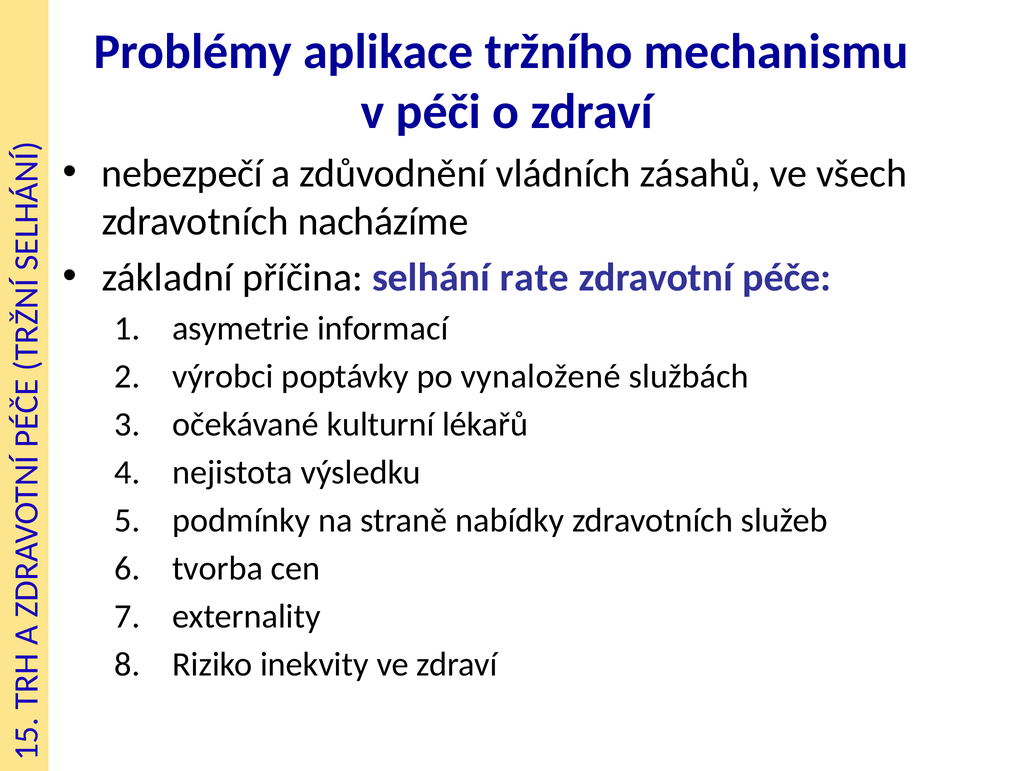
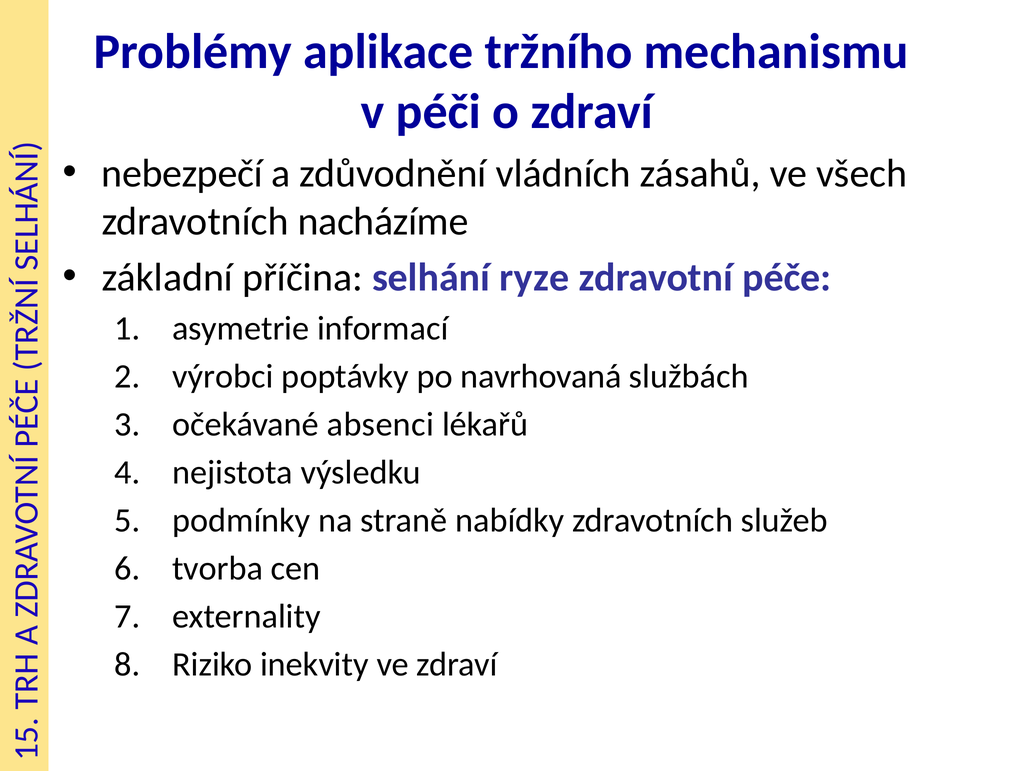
rate: rate -> ryze (534, 277)
vynaložené: vynaložené -> navrhovaná (541, 376)
kulturní: kulturní -> absenci (380, 424)
